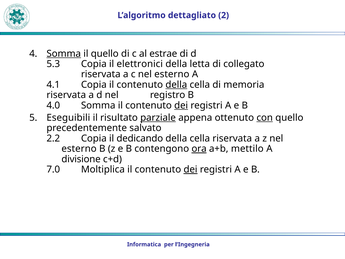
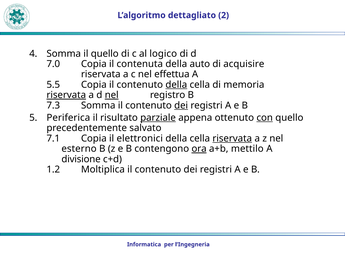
Somma underline: present -> none (64, 54)
estrae: estrae -> logico (163, 54)
5.3: 5.3 -> 7.0 (53, 64)
elettronici: elettronici -> contenuta (140, 64)
letta: letta -> auto (200, 64)
collegato: collegato -> acquisire (244, 64)
c nel esterno: esterno -> effettua (172, 74)
4.1: 4.1 -> 5.5 (53, 85)
riservata underline: none -> present (66, 95)
nel underline: none -> present (112, 95)
4.0: 4.0 -> 7.3 (53, 105)
Eseguibili: Eseguibili -> Periferica (68, 118)
2.2: 2.2 -> 7.1 (53, 138)
dedicando: dedicando -> elettronici (140, 138)
riservata underline: none -> present (232, 138)
7.0: 7.0 -> 1.2 (53, 169)
dei underline: present -> none (190, 169)
